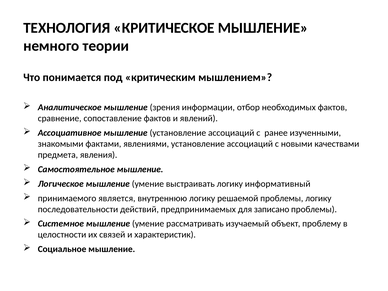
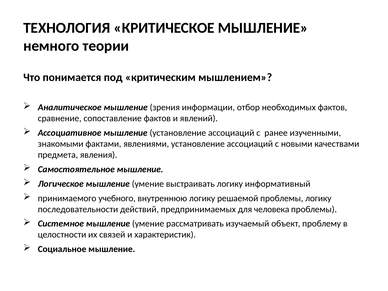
является: является -> учебного (117, 198)
записано: записано -> человека (272, 209)
